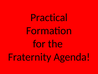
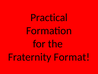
Agenda: Agenda -> Format (72, 57)
